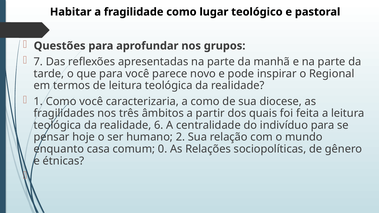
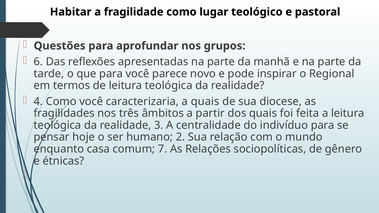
7: 7 -> 6 (38, 62)
1: 1 -> 4 (38, 101)
a como: como -> quais (205, 101)
6: 6 -> 3 (159, 125)
0: 0 -> 7 (163, 149)
